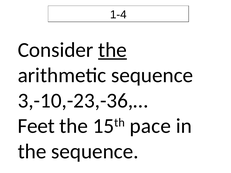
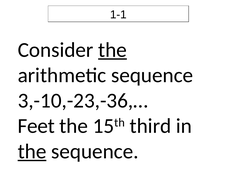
1-4: 1-4 -> 1-1 (118, 15)
pace: pace -> third (150, 126)
the underline: none -> present (32, 152)
